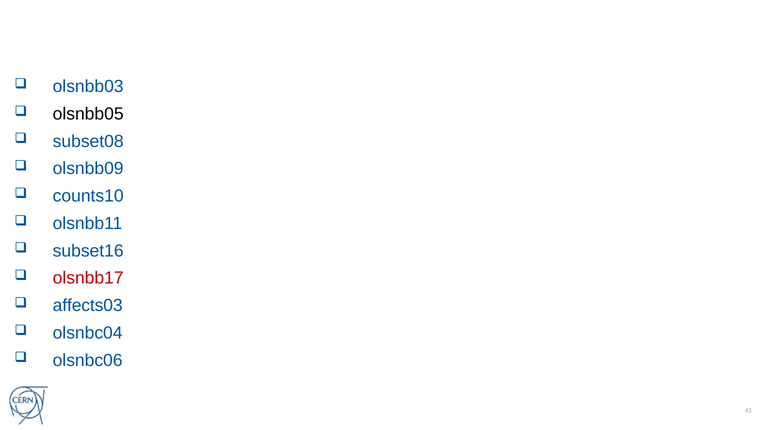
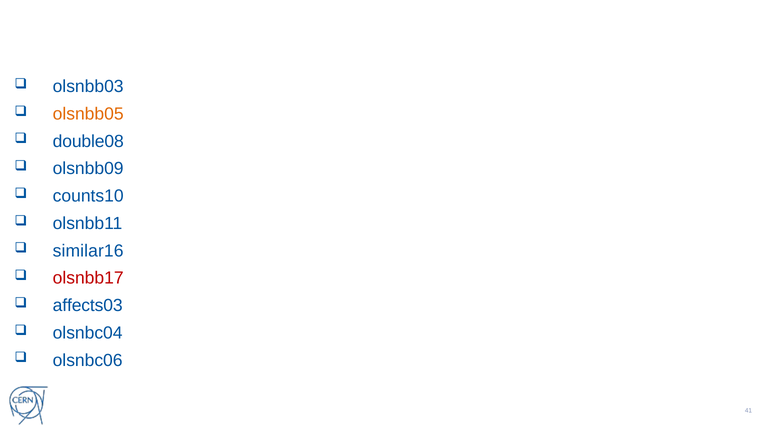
olsnbb05 colour: black -> orange (88, 114)
subset08: subset08 -> double08 (88, 141)
subset16: subset16 -> similar16 (88, 251)
